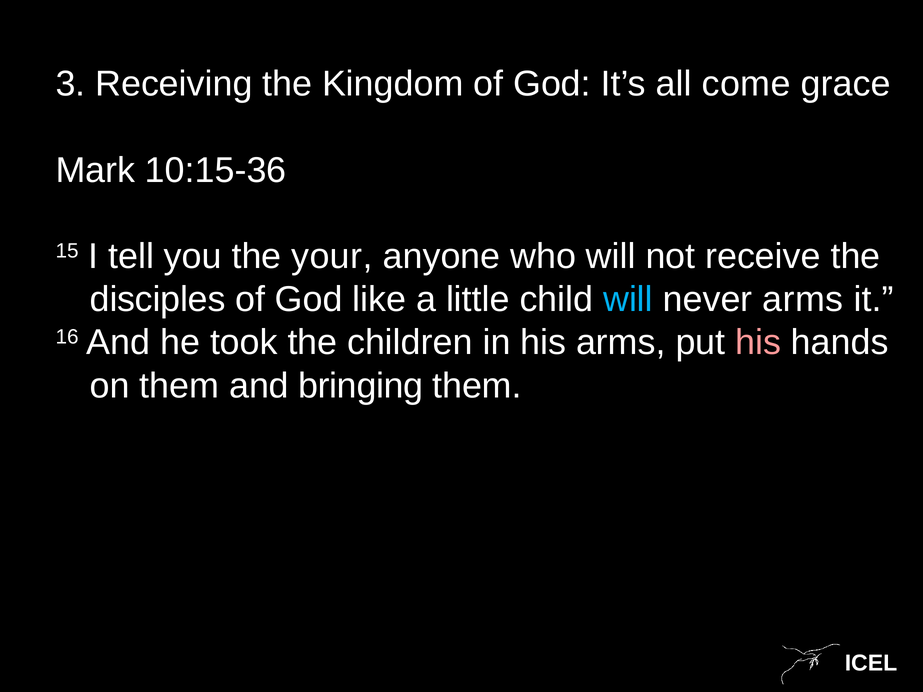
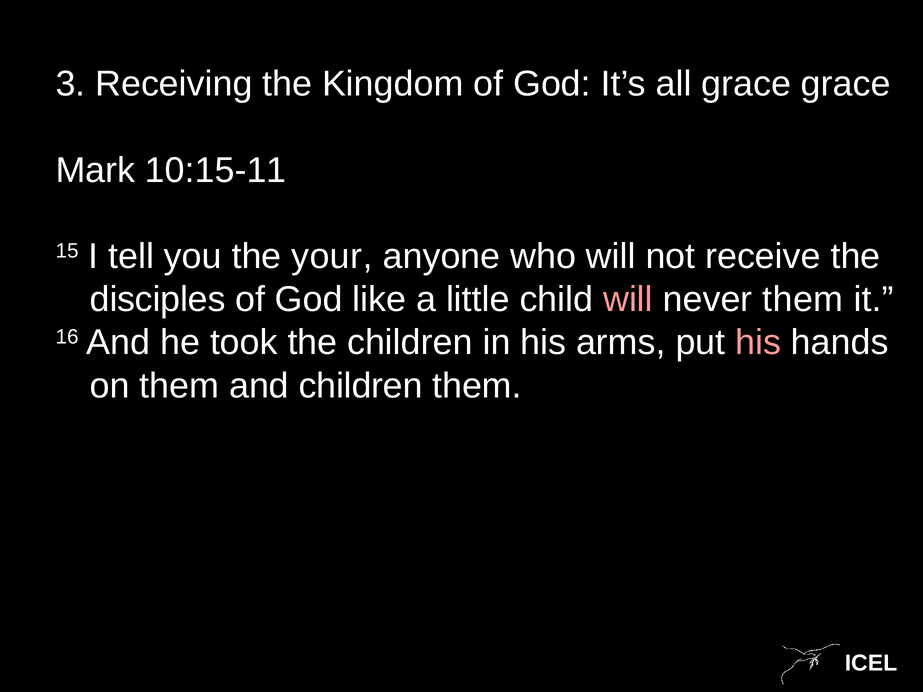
all come: come -> grace (746, 84)
10:15-36: 10:15-36 -> 10:15-11 (216, 170)
will colour: light blue -> pink (628, 300)
never arms: arms -> them (803, 300)
and bringing: bringing -> children (361, 386)
